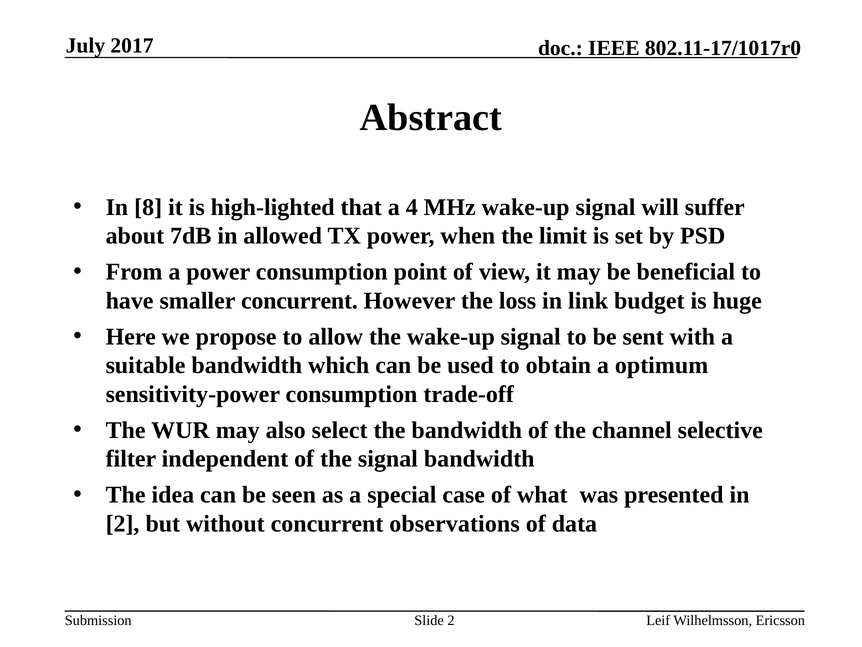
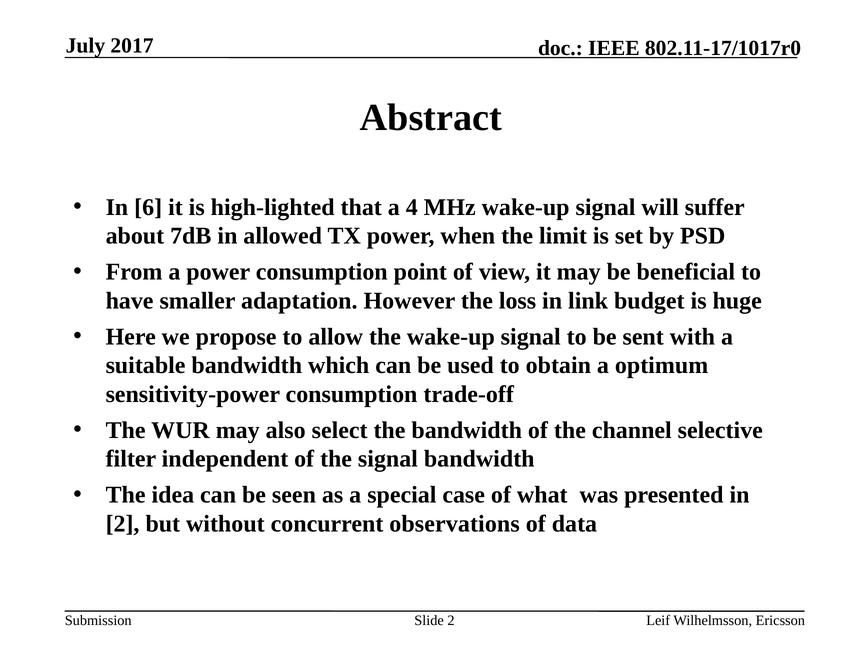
8: 8 -> 6 (148, 207)
smaller concurrent: concurrent -> adaptation (299, 301)
